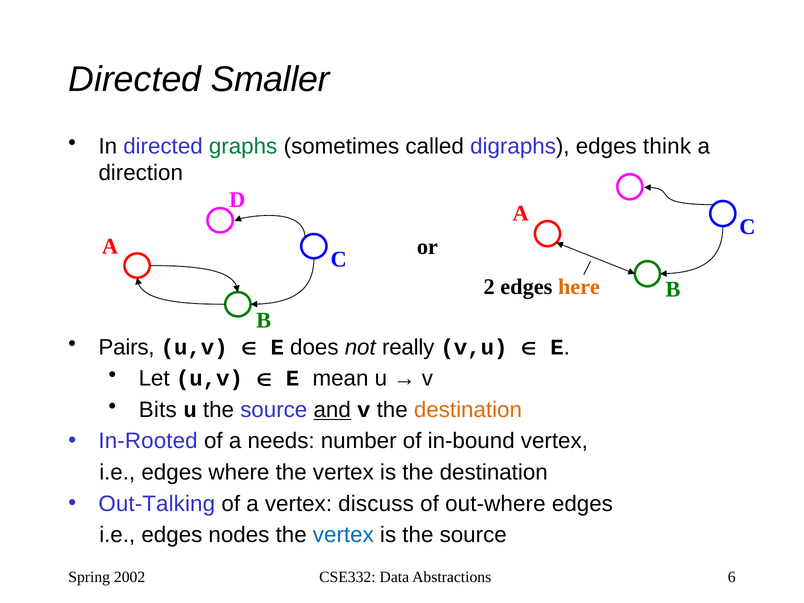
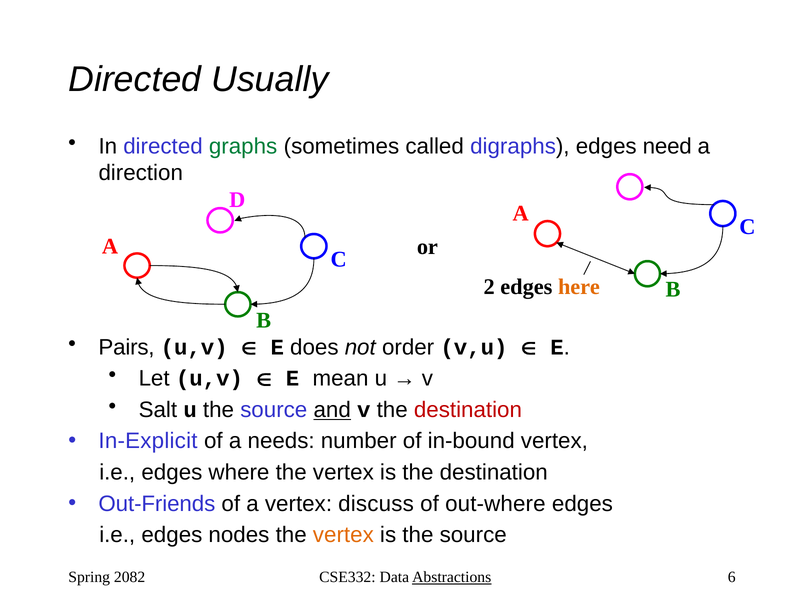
Smaller: Smaller -> Usually (270, 80)
think: think -> need (667, 146)
really: really -> order (408, 347)
Bits: Bits -> Salt (158, 410)
destination colour: orange -> red (468, 410)
In-Rooted: In-Rooted -> In-Explicit (148, 441)
Out-Talking: Out-Talking -> Out-Friends (157, 504)
vertex colour: blue -> orange (343, 535)
2002: 2002 -> 2082 (130, 577)
Abstractions underline: none -> present (452, 577)
